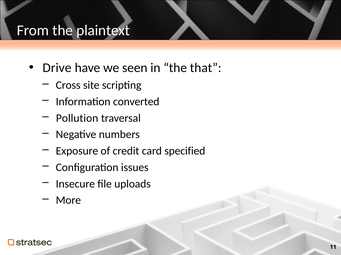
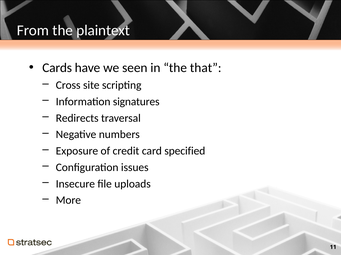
Drive: Drive -> Cards (57, 68)
converted: converted -> signatures (136, 102)
Pollution: Pollution -> Redirects (77, 118)
